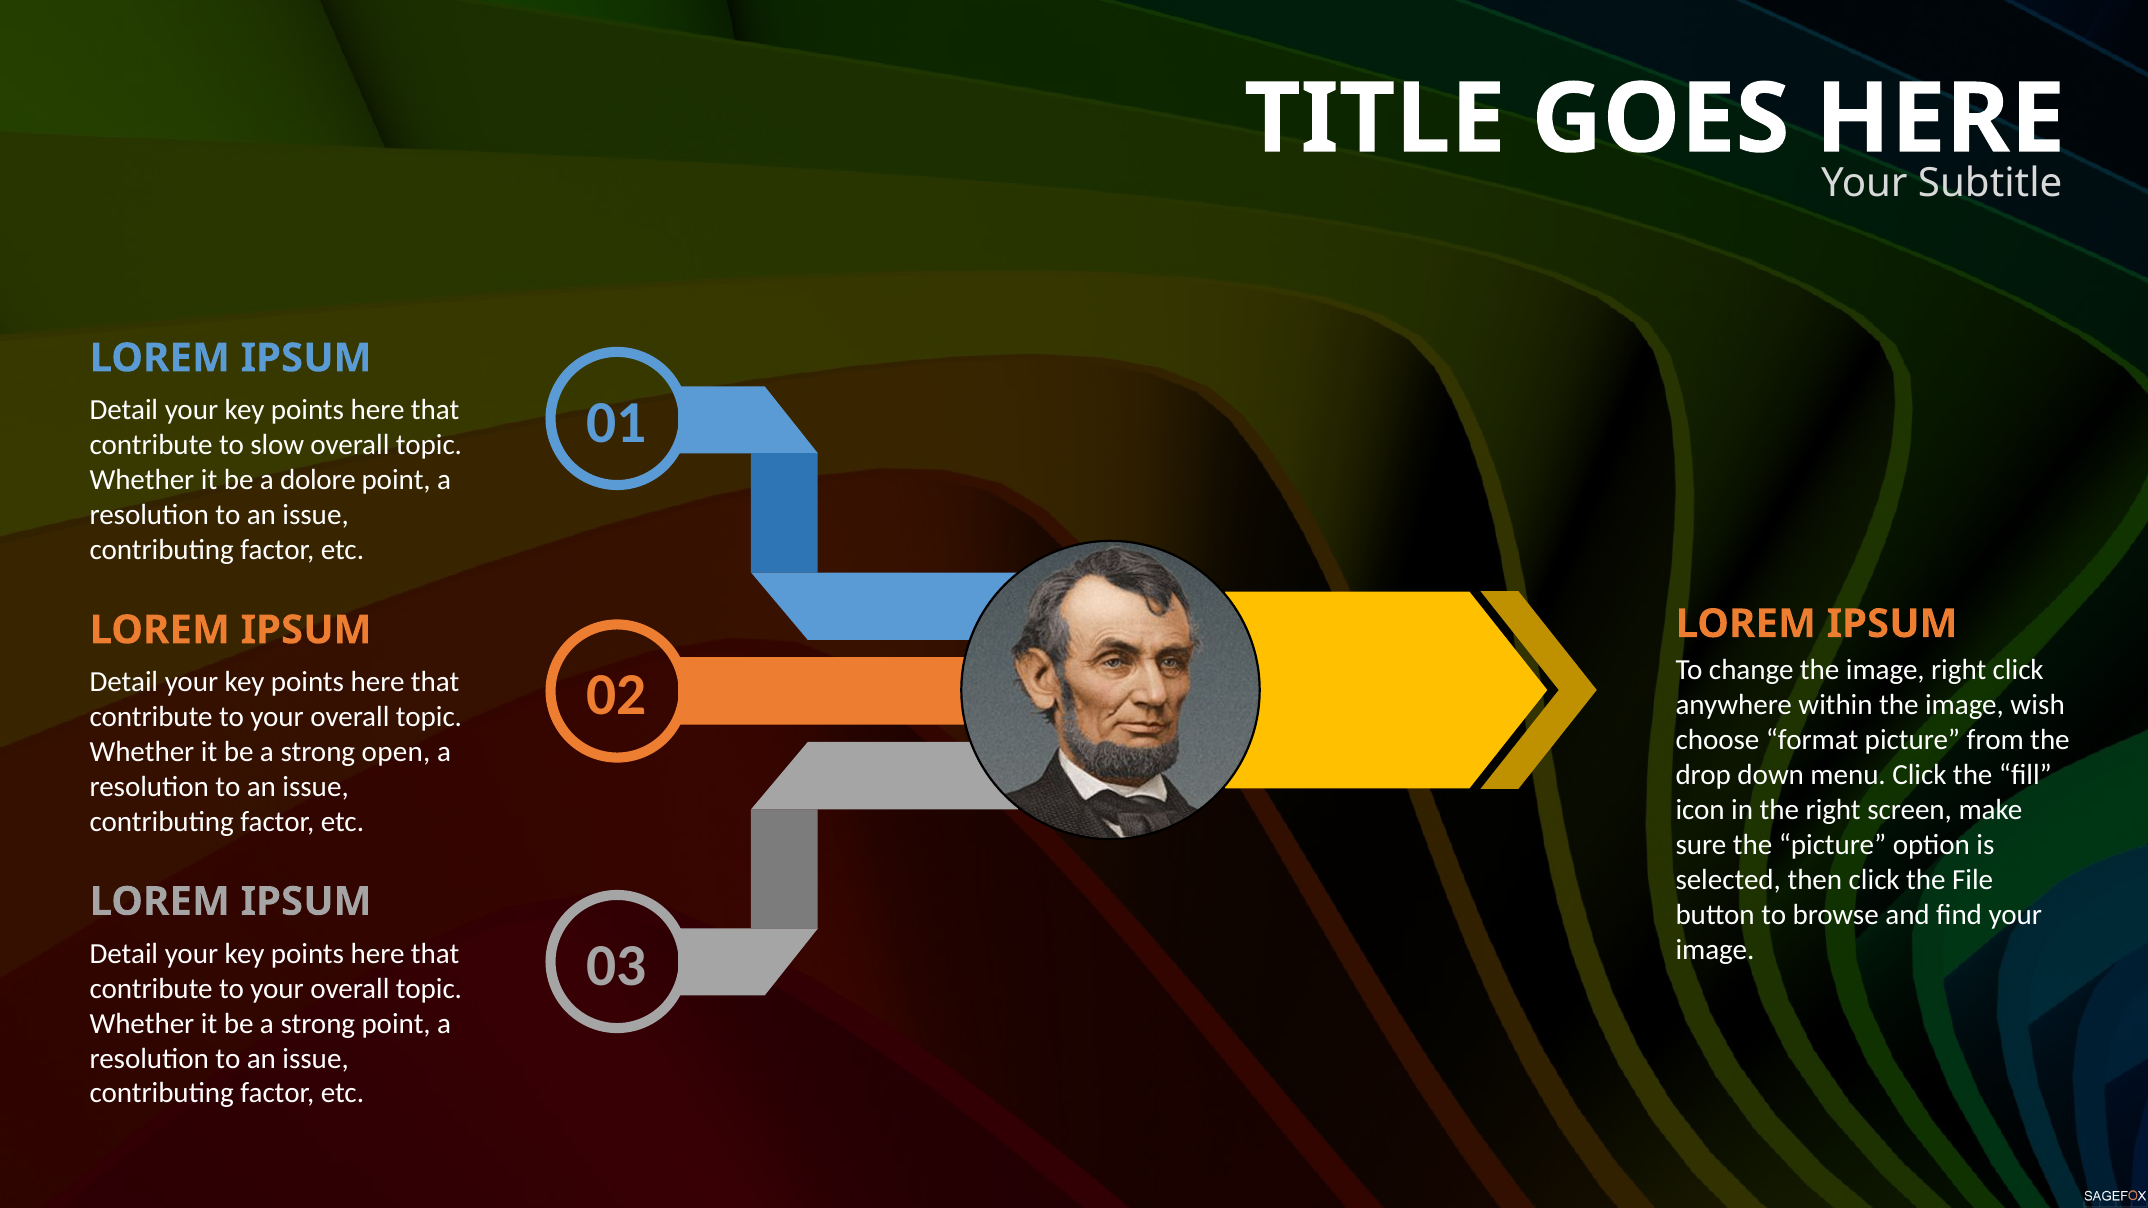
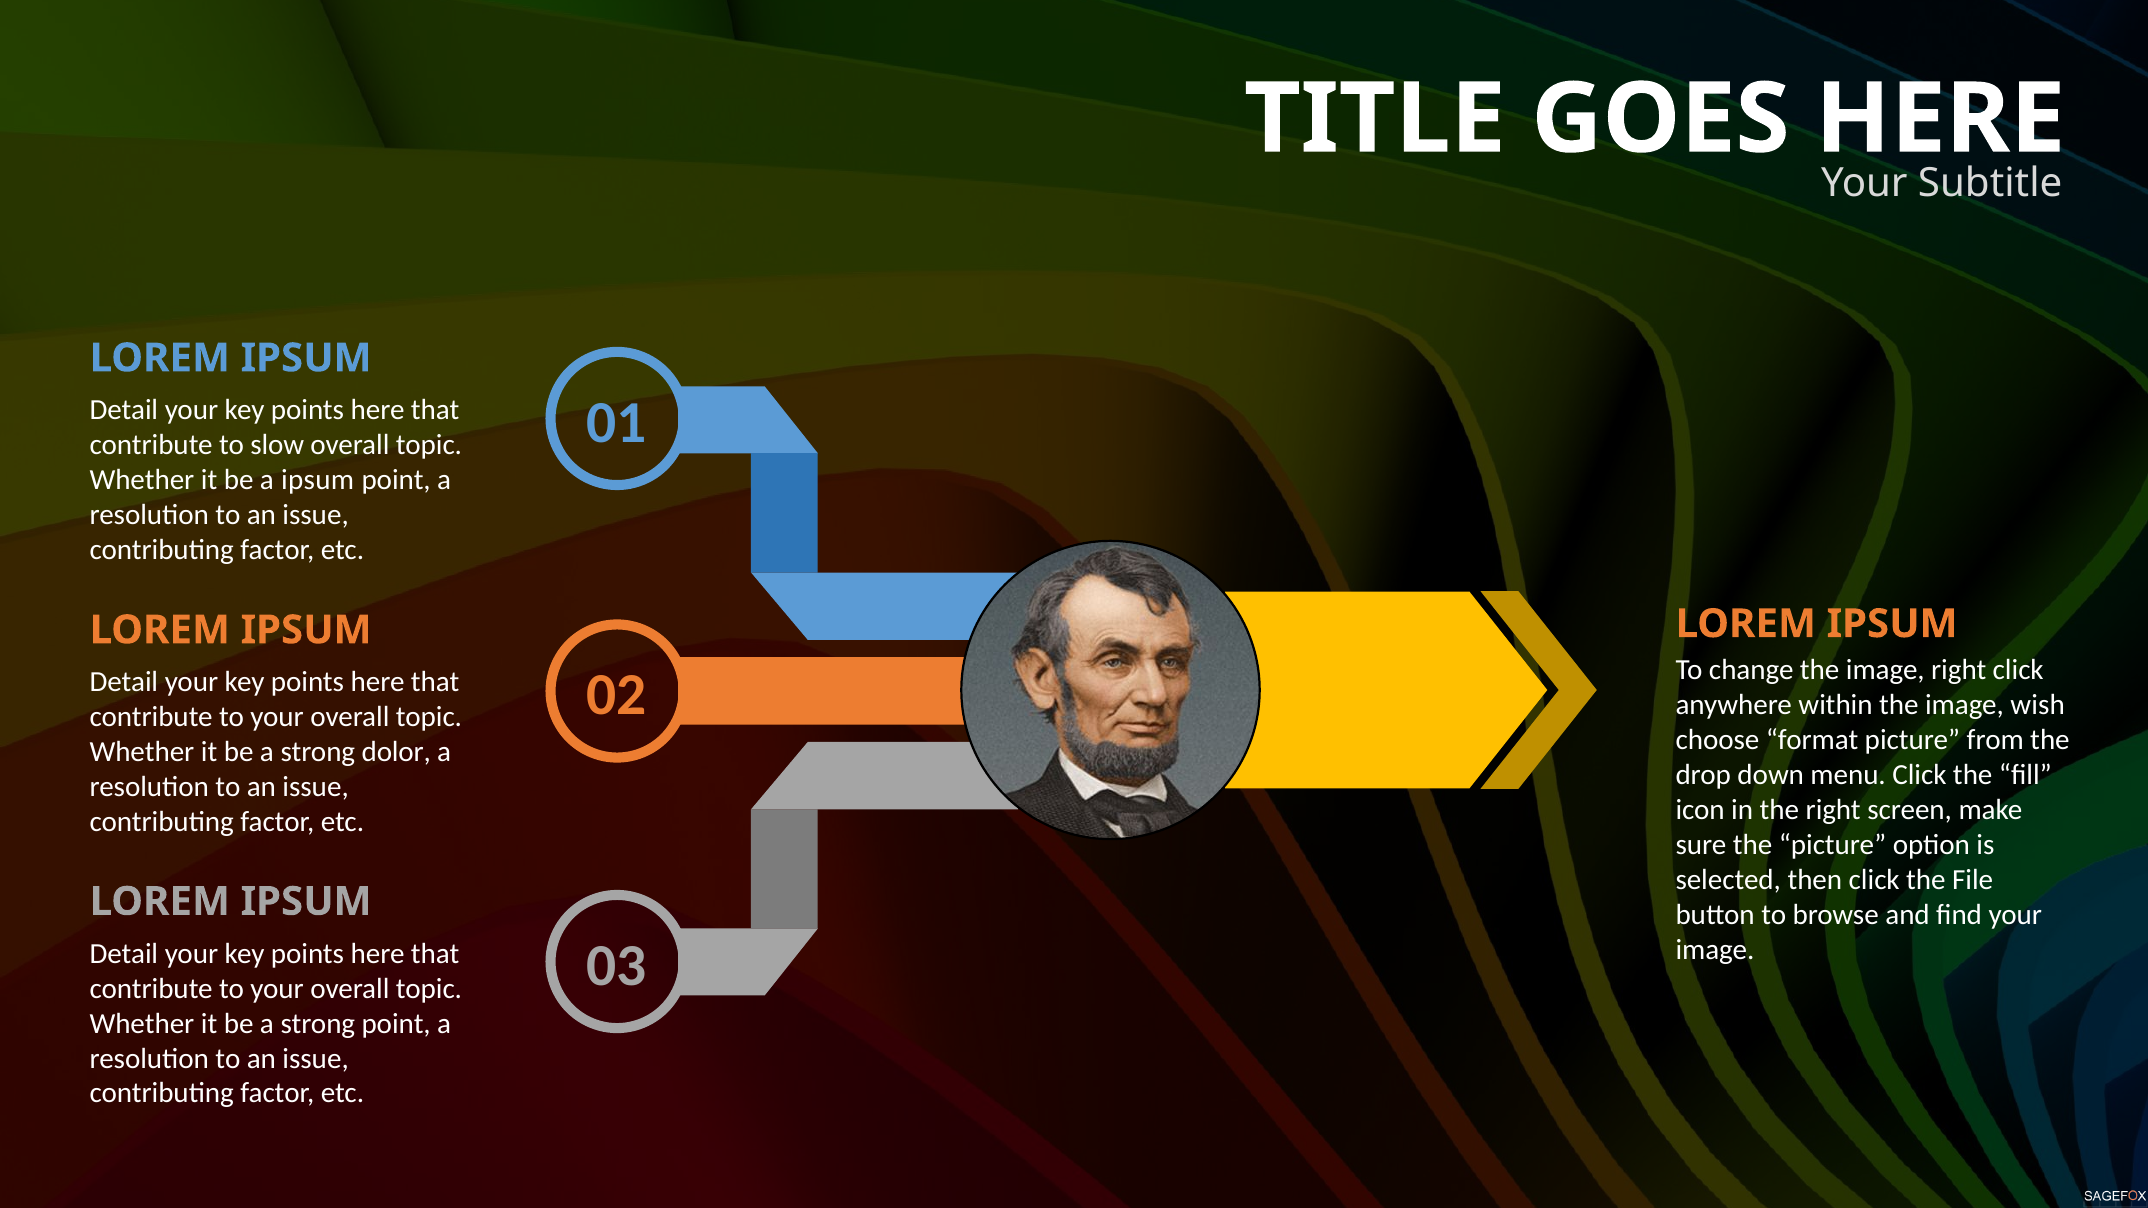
a dolore: dolore -> ipsum (318, 480)
open: open -> dolor (396, 752)
